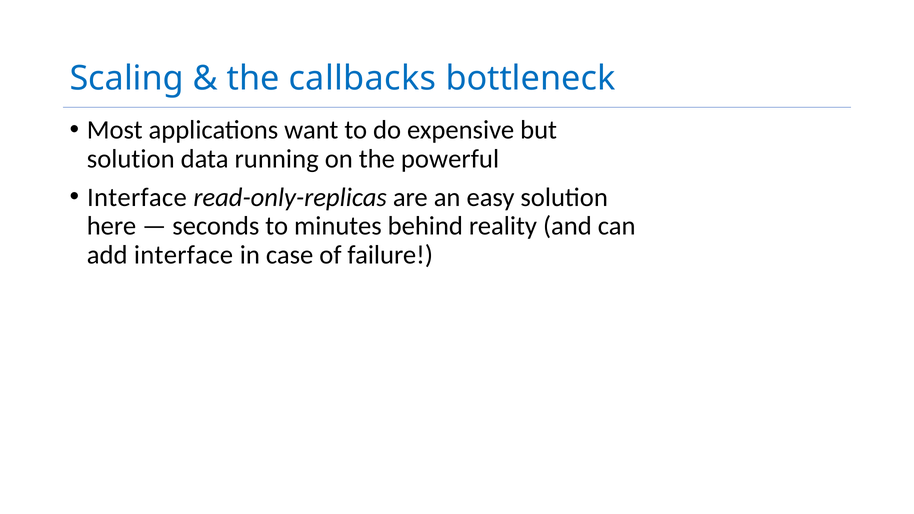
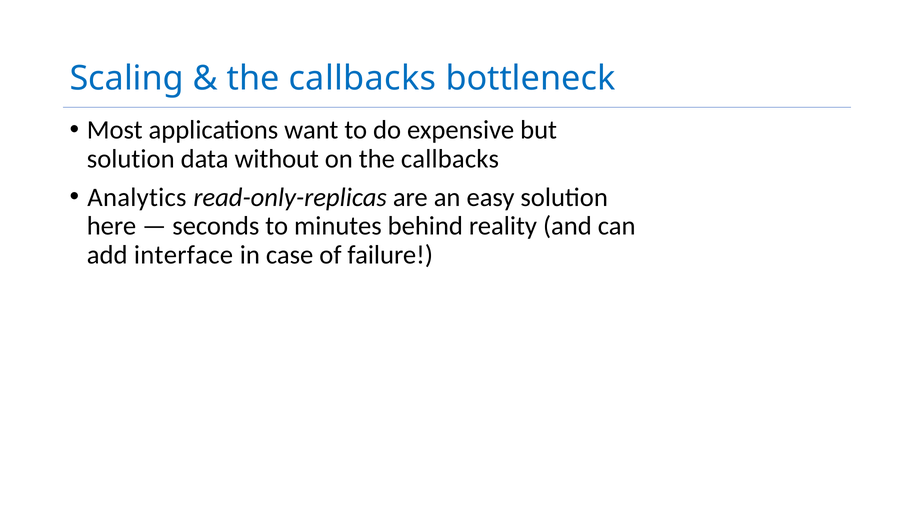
running: running -> without (277, 159)
on the powerful: powerful -> callbacks (450, 159)
Interface: Interface -> Analytics (137, 197)
